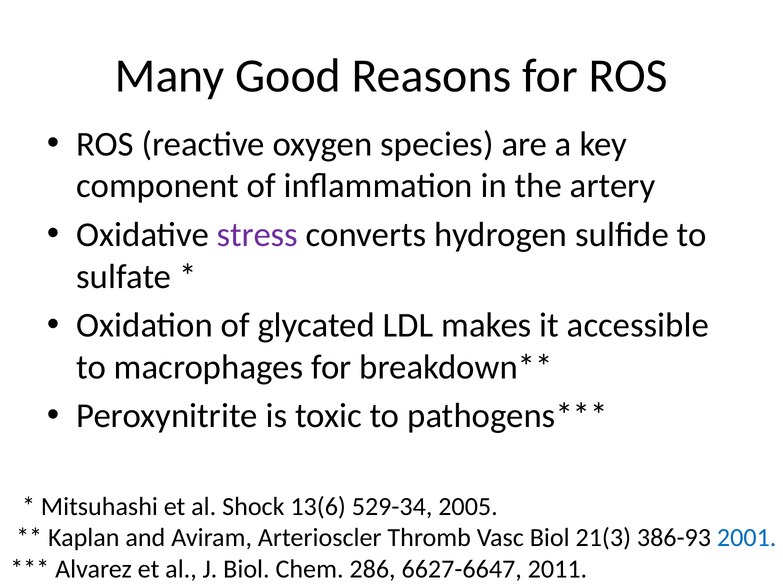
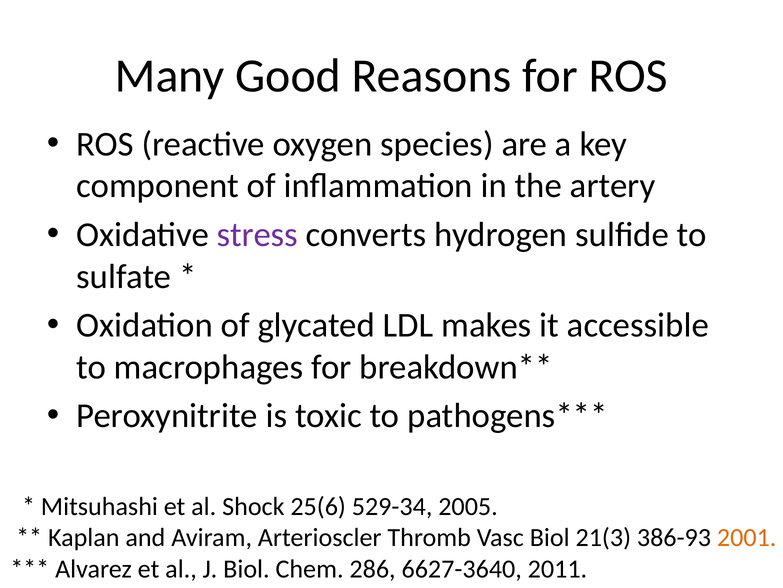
13(6: 13(6 -> 25(6 (318, 506)
2001 colour: blue -> orange (747, 537)
6627-6647: 6627-6647 -> 6627-3640 (462, 568)
